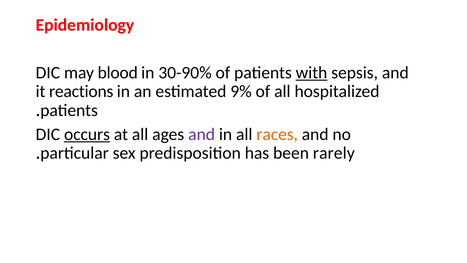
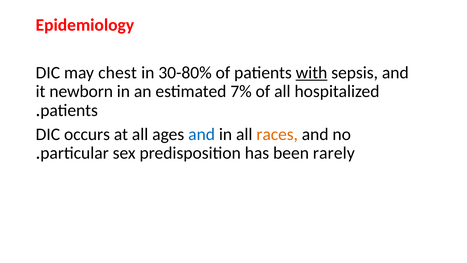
blood: blood -> chest (118, 72)
30-90%: 30-90% -> 30-80% (185, 72)
reactions: reactions -> newborn (81, 91)
9%: 9% -> 7% (241, 91)
occurs underline: present -> none (87, 134)
and colour: purple -> blue (202, 134)
